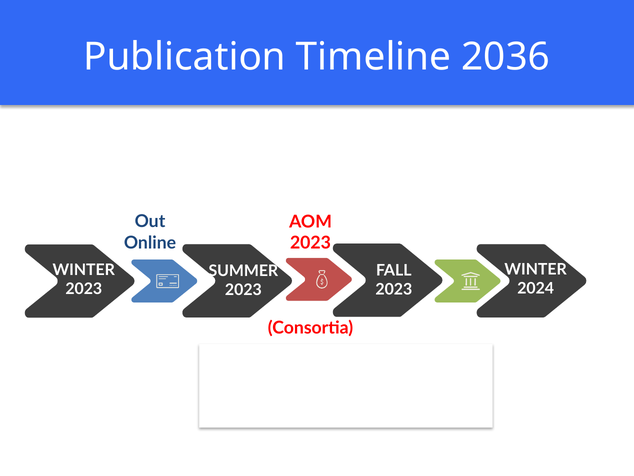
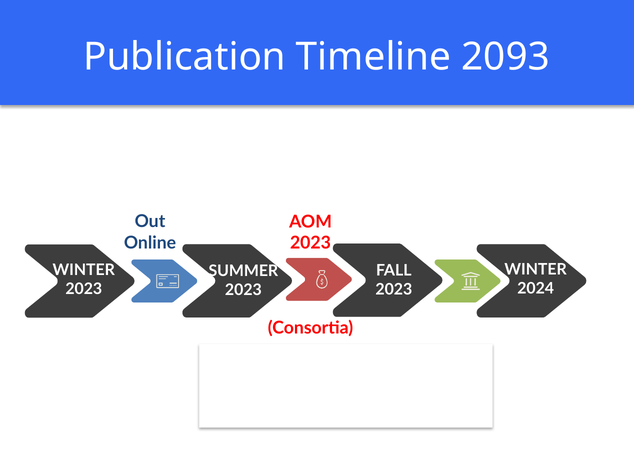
2036: 2036 -> 2093 (506, 57)
